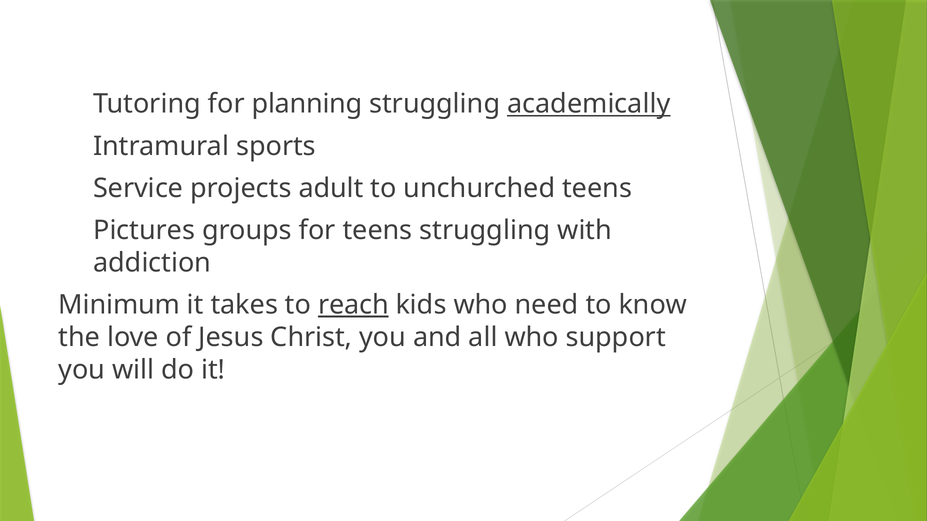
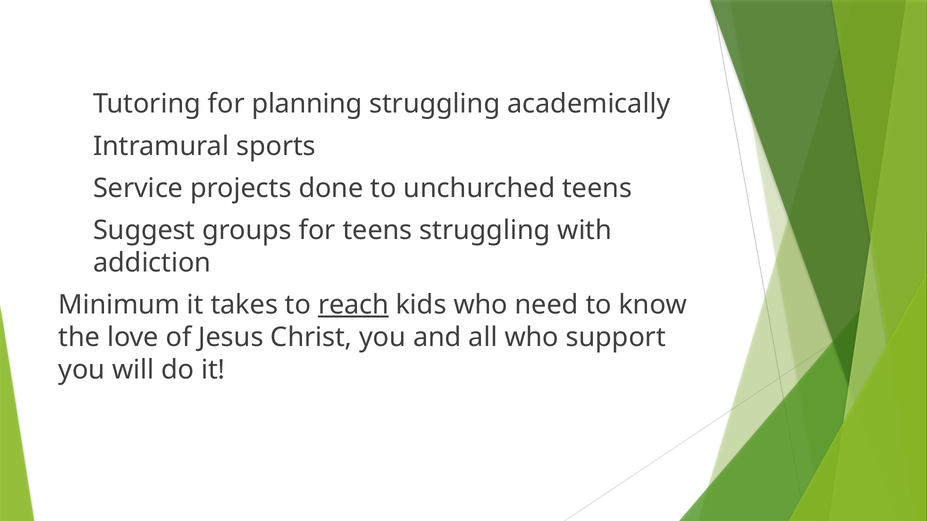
academically underline: present -> none (589, 104)
adult: adult -> done (331, 188)
Pictures: Pictures -> Suggest (144, 231)
